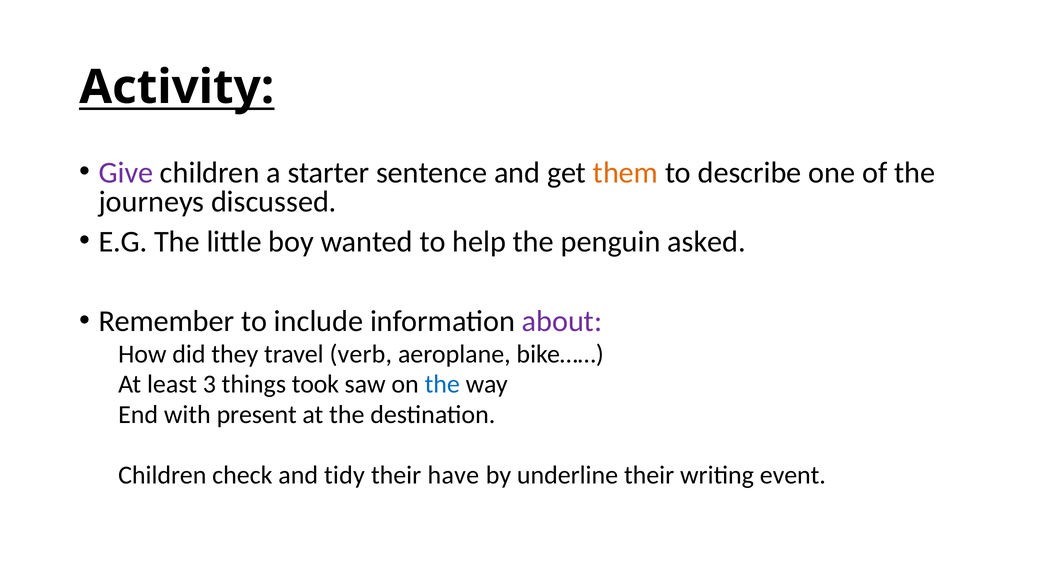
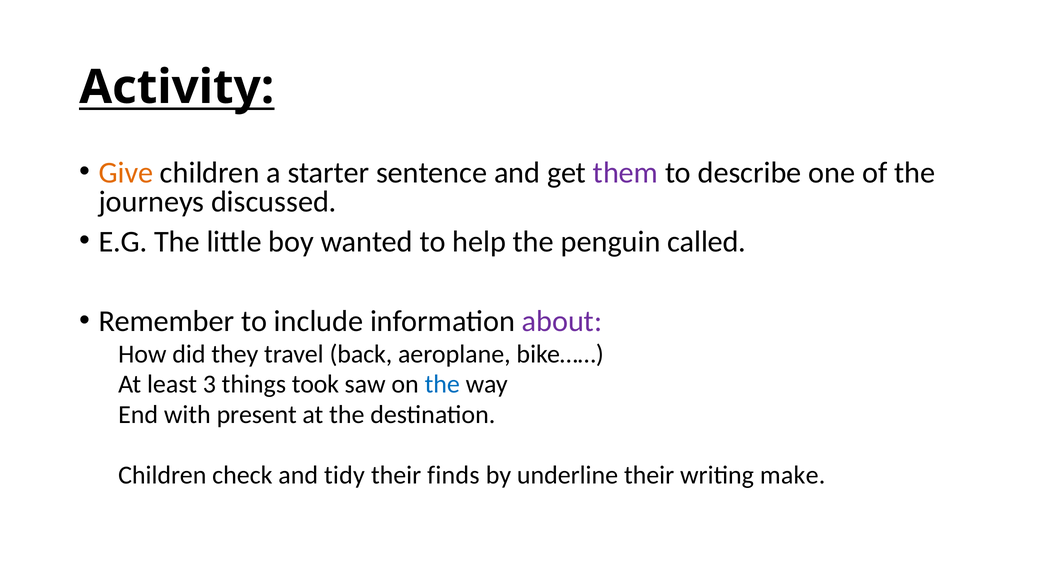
Give colour: purple -> orange (126, 173)
them colour: orange -> purple (626, 173)
asked: asked -> called (707, 242)
verb: verb -> back (361, 354)
have: have -> finds (453, 476)
event: event -> make (793, 476)
